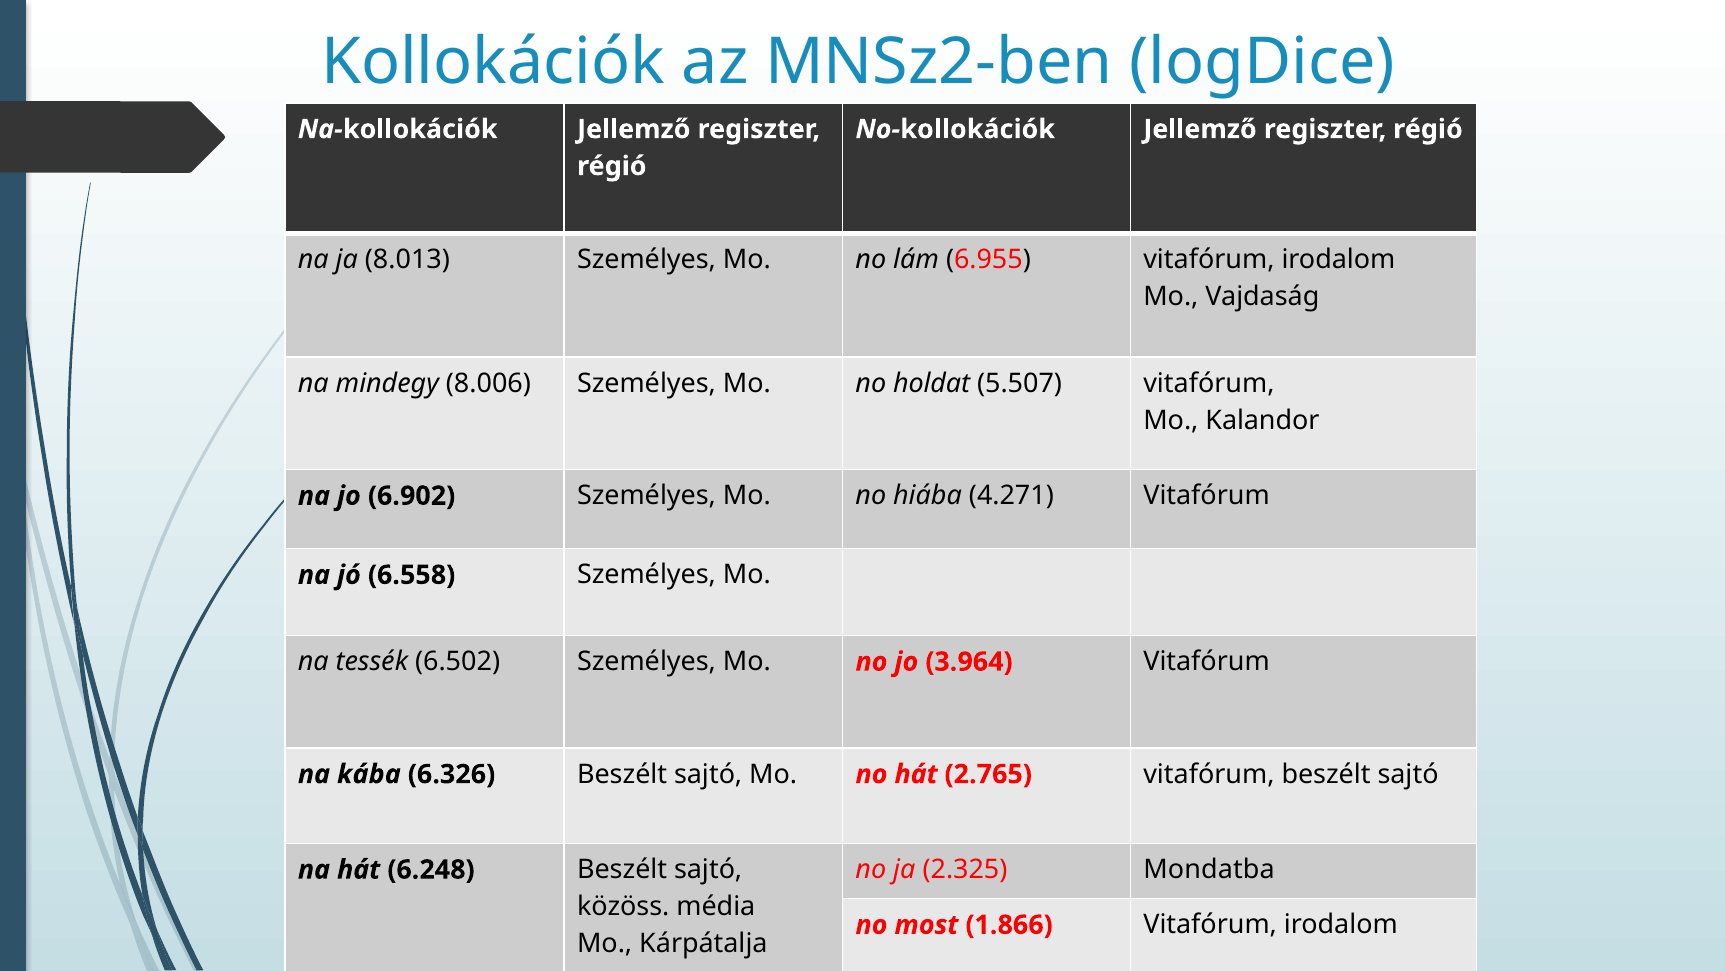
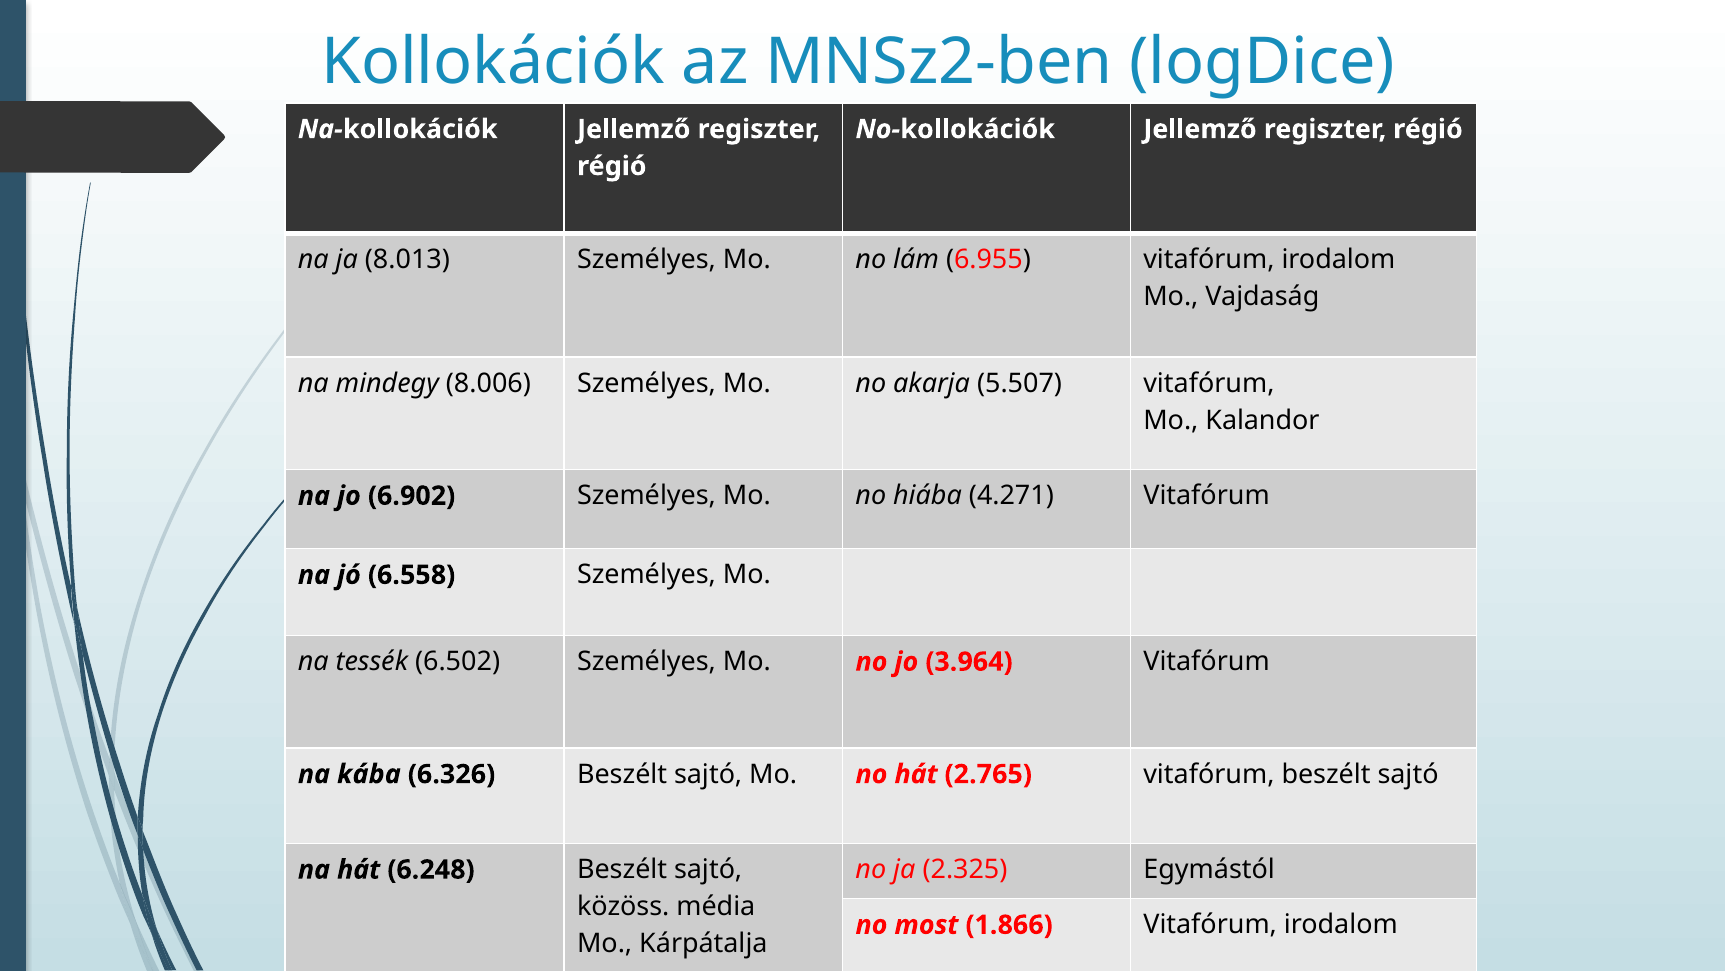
holdat: holdat -> akarja (932, 383)
Mondatba: Mondatba -> Egymástól (1209, 869)
